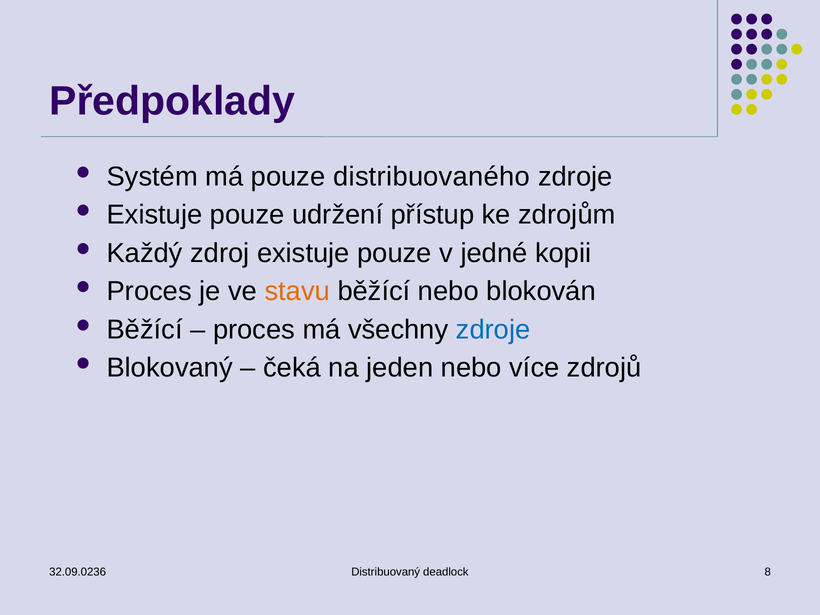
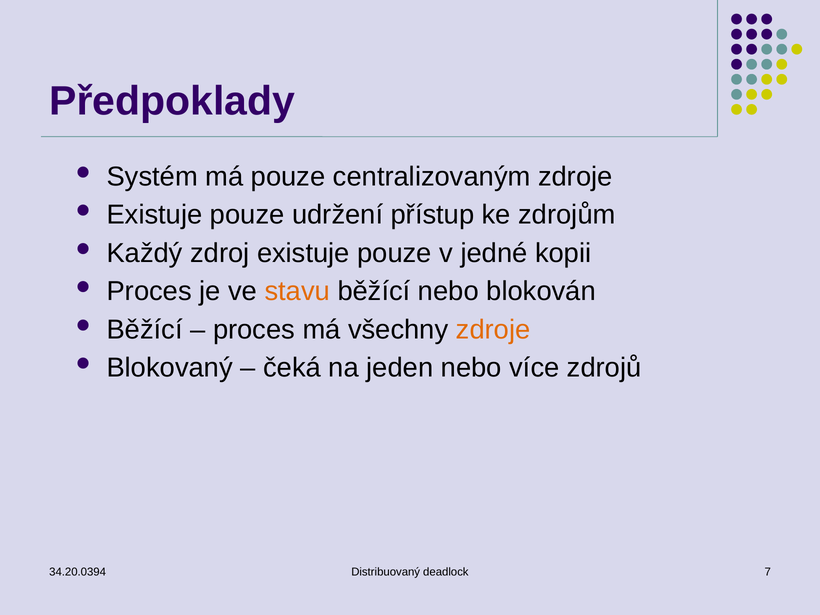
distribuovaného: distribuovaného -> centralizovaným (432, 177)
zdroje colour: blue -> orange (493, 330)
32.09.0236: 32.09.0236 -> 34.20.0394 (78, 572)
8: 8 -> 7 (768, 572)
